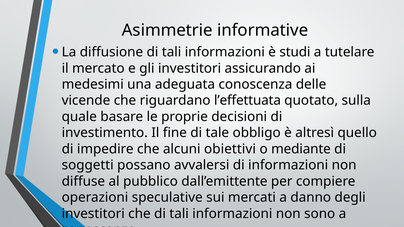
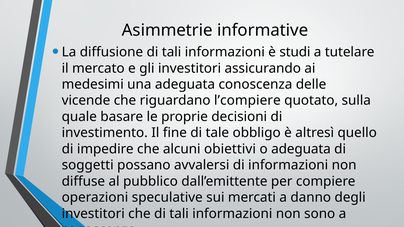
l’effettuata: l’effettuata -> l’compiere (247, 101)
o mediante: mediante -> adeguata (301, 149)
